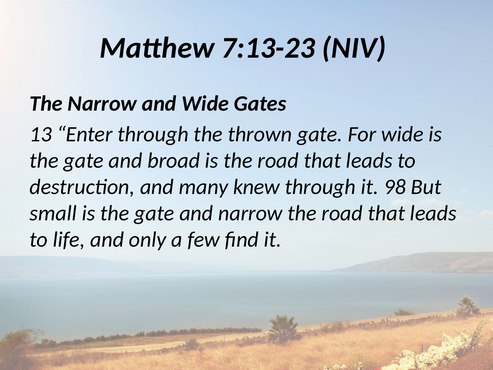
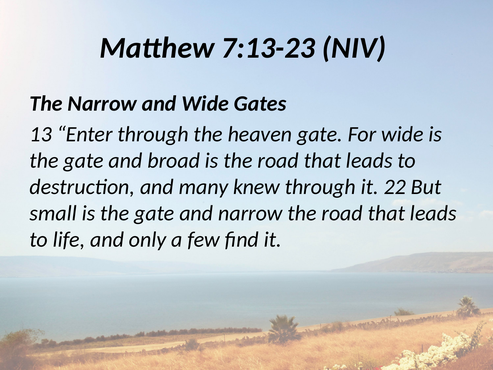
thrown: thrown -> heaven (260, 134)
98: 98 -> 22 (395, 187)
